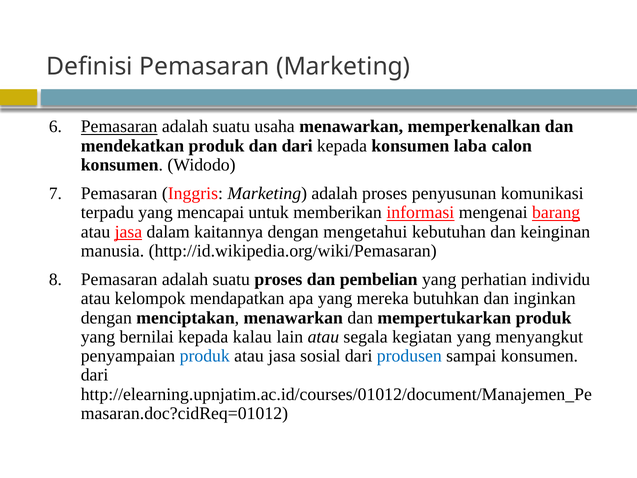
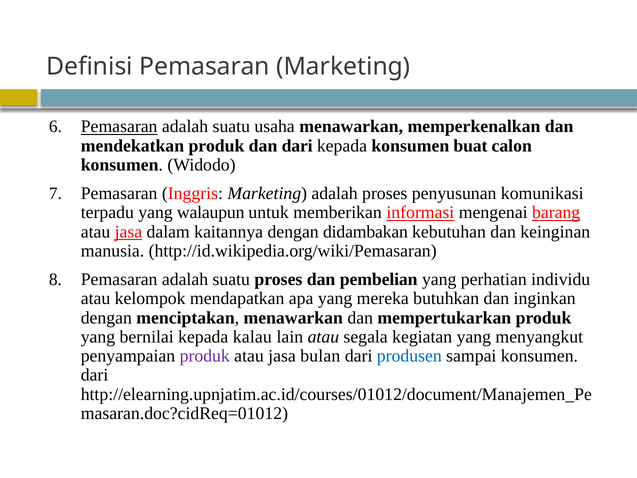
laba: laba -> buat (470, 146)
mencapai: mencapai -> walaupun (211, 212)
mengetahui: mengetahui -> didambakan (365, 232)
produk colour: blue -> purple (205, 356)
sosial: sosial -> bulan (320, 356)
